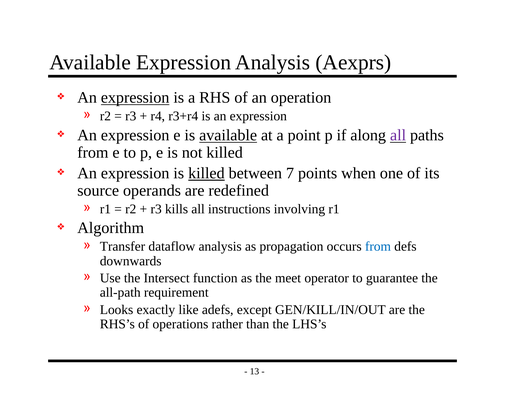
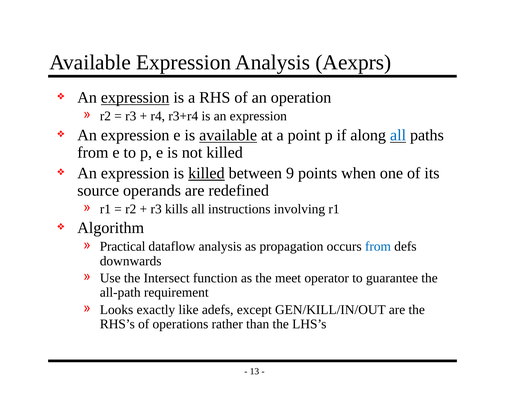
all colour: purple -> blue (398, 135)
7: 7 -> 9 (290, 173)
Transfer: Transfer -> Practical (123, 246)
